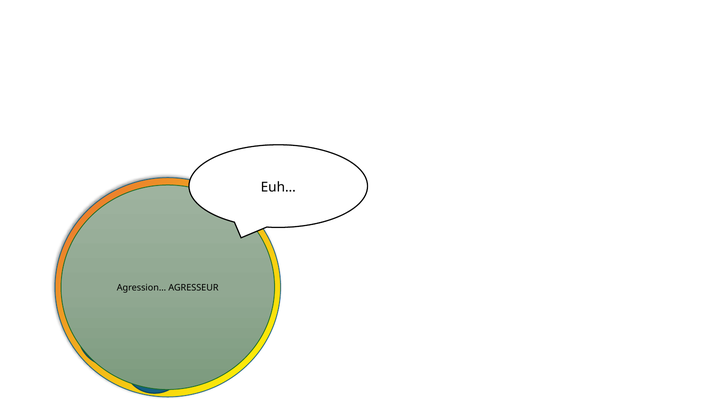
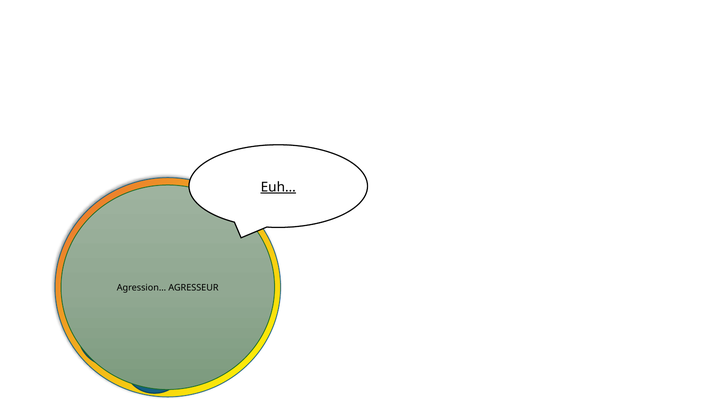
Euh… underline: none -> present (278, 187)
